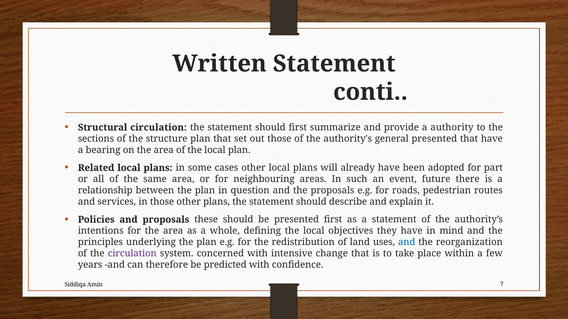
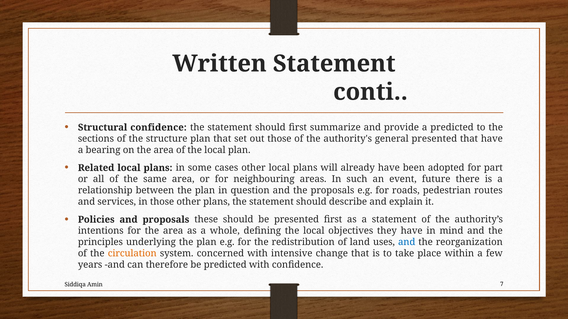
Structural circulation: circulation -> confidence (159, 128)
a authority: authority -> predicted (452, 128)
circulation colour: purple -> orange (132, 254)
